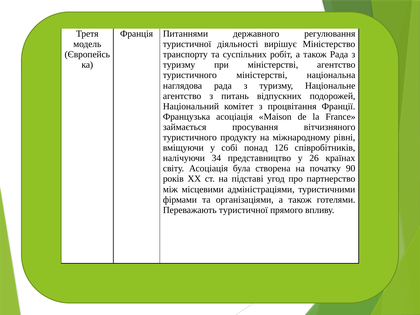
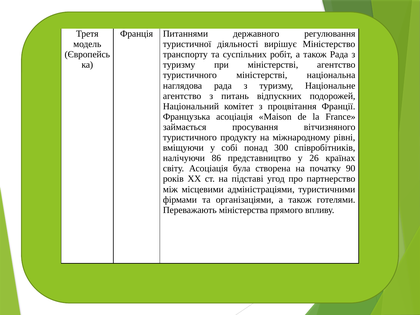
126: 126 -> 300 (281, 148)
34: 34 -> 86 (216, 158)
Переважають туристичної: туристичної -> міністерства (243, 210)
